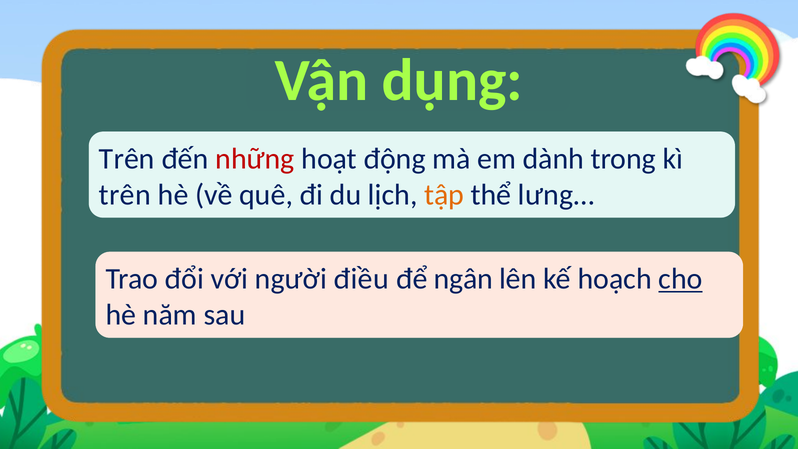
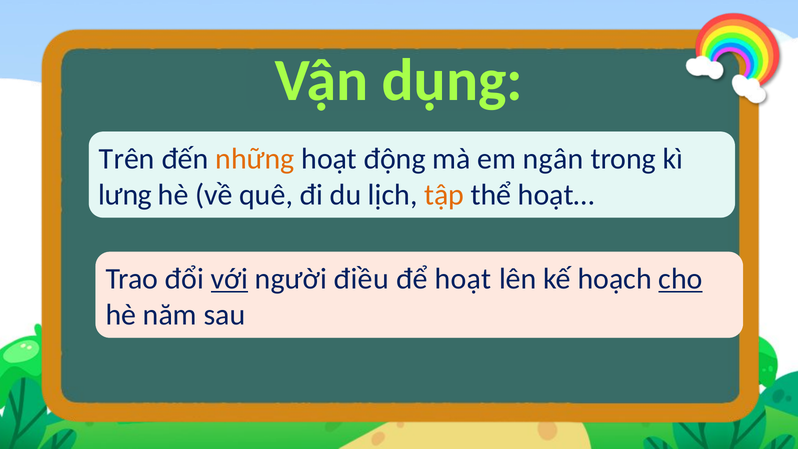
những colour: red -> orange (255, 159)
dành: dành -> ngân (553, 159)
trên: trên -> lưng (125, 195)
lưng…: lưng… -> hoạt… (556, 195)
với underline: none -> present (230, 279)
để ngân: ngân -> hoạt (463, 279)
